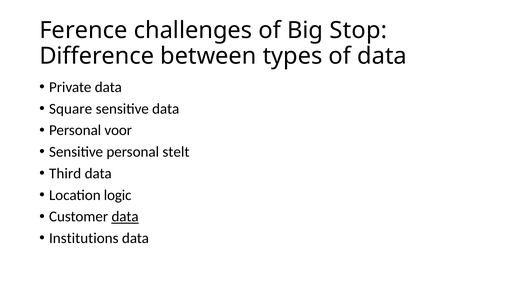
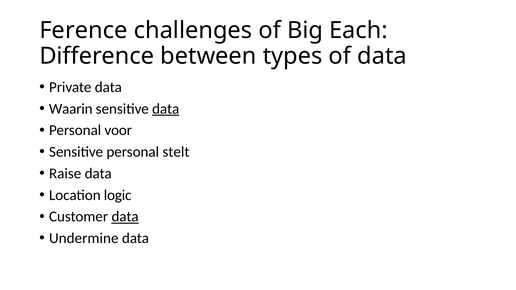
Stop: Stop -> Each (359, 31)
Square: Square -> Waarin (71, 109)
data underline: none -> present (166, 109)
Third: Third -> Raise (65, 174)
Institutions: Institutions -> Undermine (84, 238)
